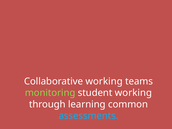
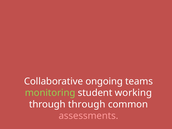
Collaborative working: working -> ongoing (104, 81)
through learning: learning -> through (87, 104)
assessments colour: light blue -> pink (88, 116)
